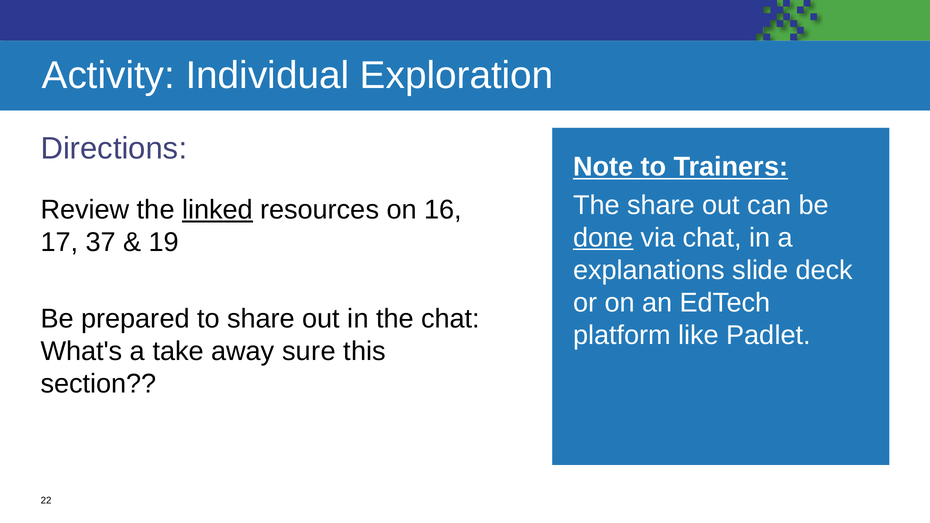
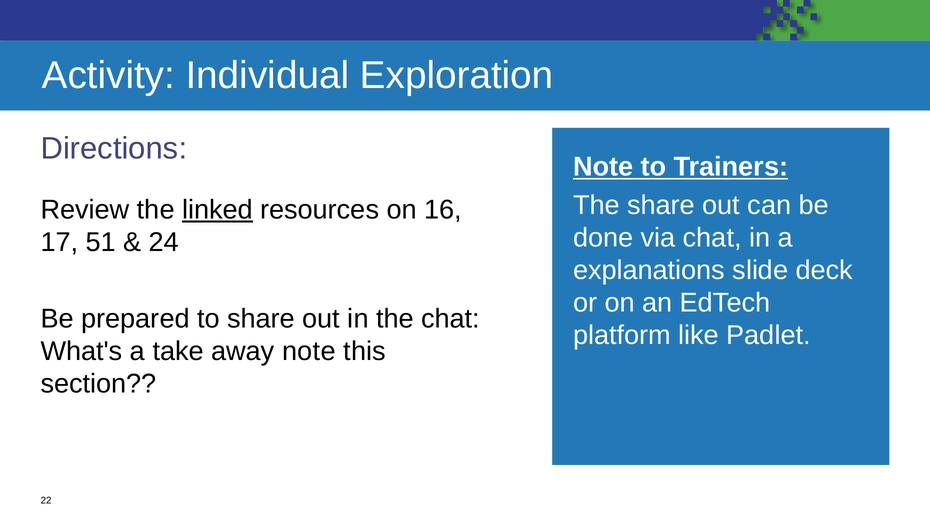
done underline: present -> none (603, 238)
37: 37 -> 51 (101, 242)
19: 19 -> 24 (164, 242)
away sure: sure -> note (309, 352)
